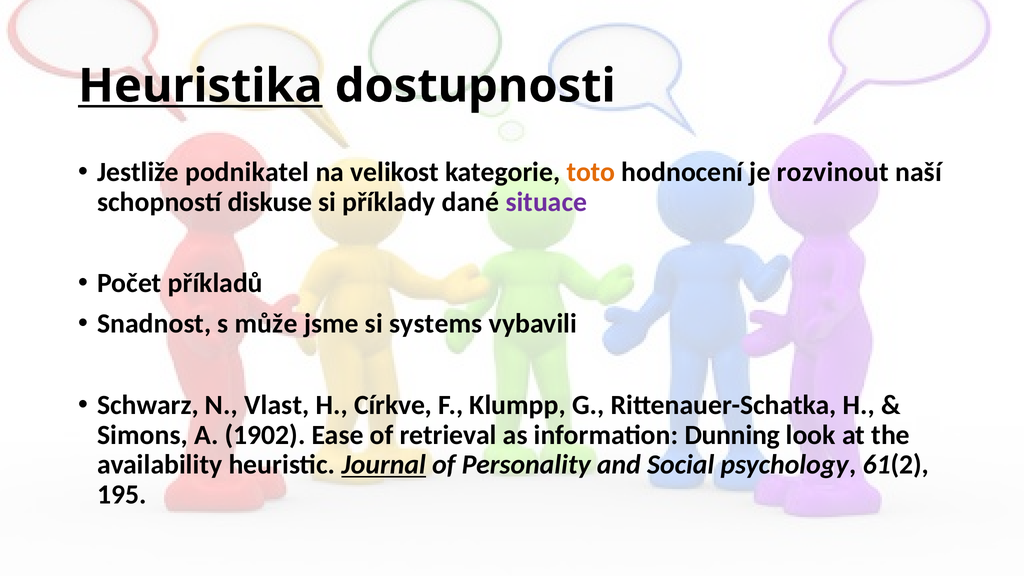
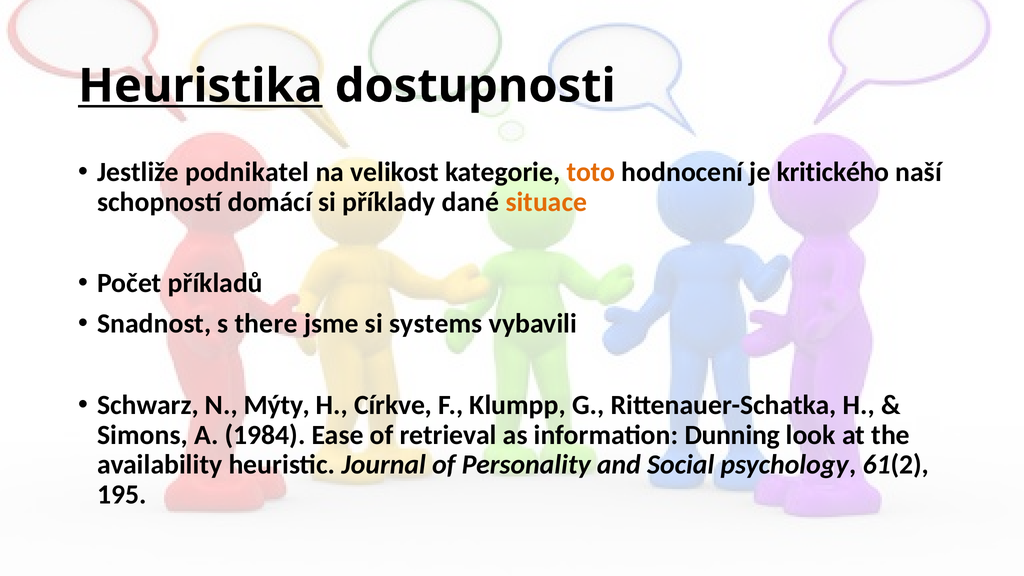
rozvinout: rozvinout -> kritického (833, 172)
diskuse: diskuse -> domácí (270, 202)
situace colour: purple -> orange (546, 202)
může: může -> there (266, 324)
Vlast: Vlast -> Mýty (277, 405)
1902: 1902 -> 1984 (265, 435)
Journal underline: present -> none (384, 465)
